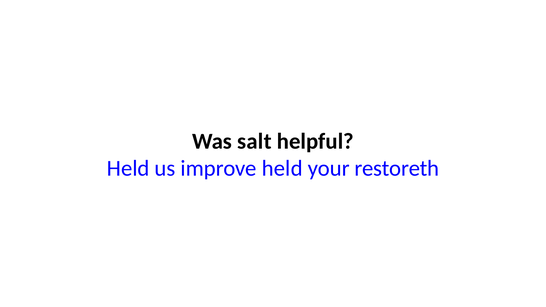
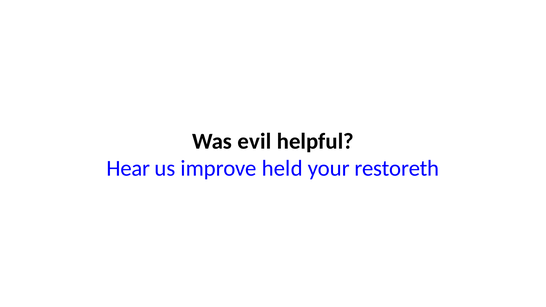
salt: salt -> evil (254, 141)
Held: Held -> Hear (128, 169)
